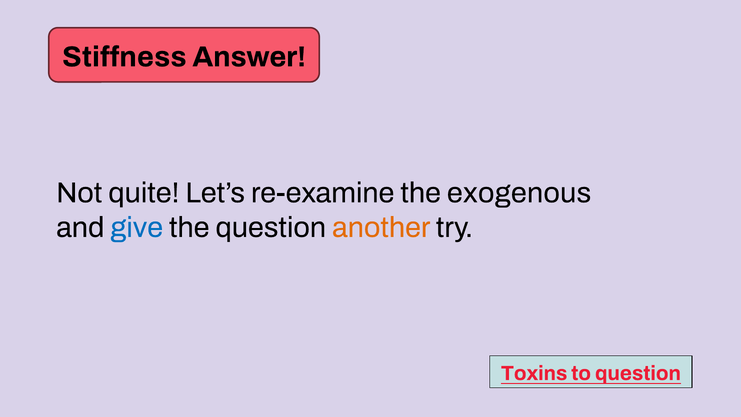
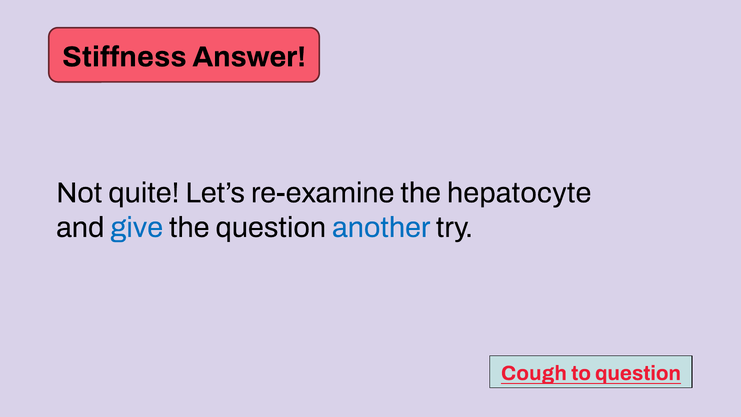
exogenous: exogenous -> hepatocyte (519, 193)
another colour: orange -> blue (381, 227)
Toxins: Toxins -> Cough (534, 373)
